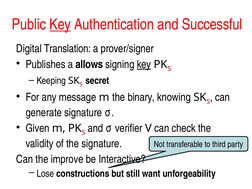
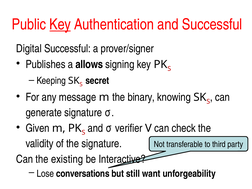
Digital Translation: Translation -> Successful (67, 49)
key underline: present -> none (144, 64)
improve: improve -> existing (67, 159)
constructions: constructions -> conversations (83, 174)
